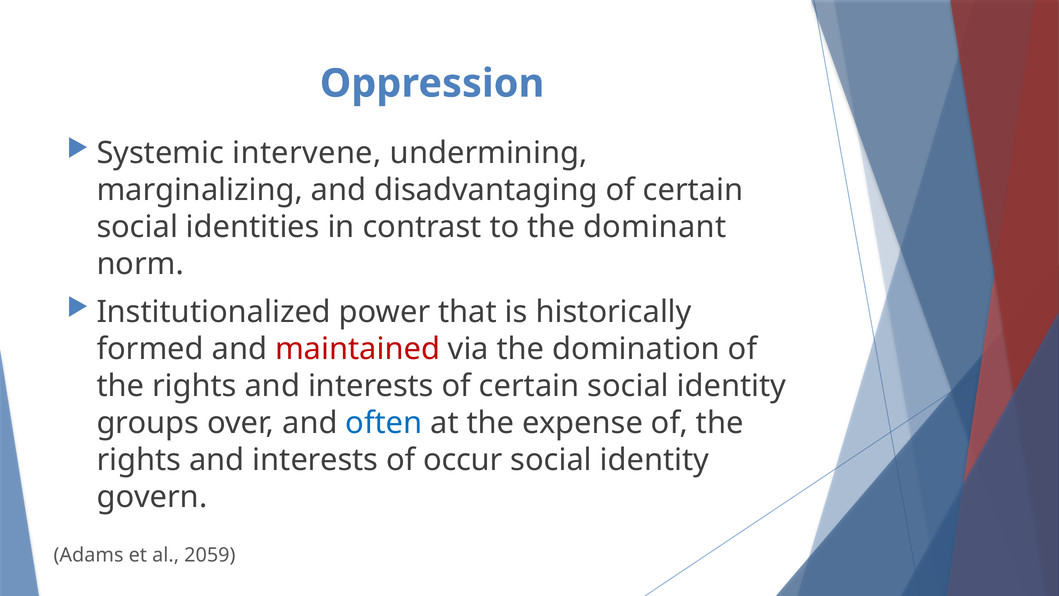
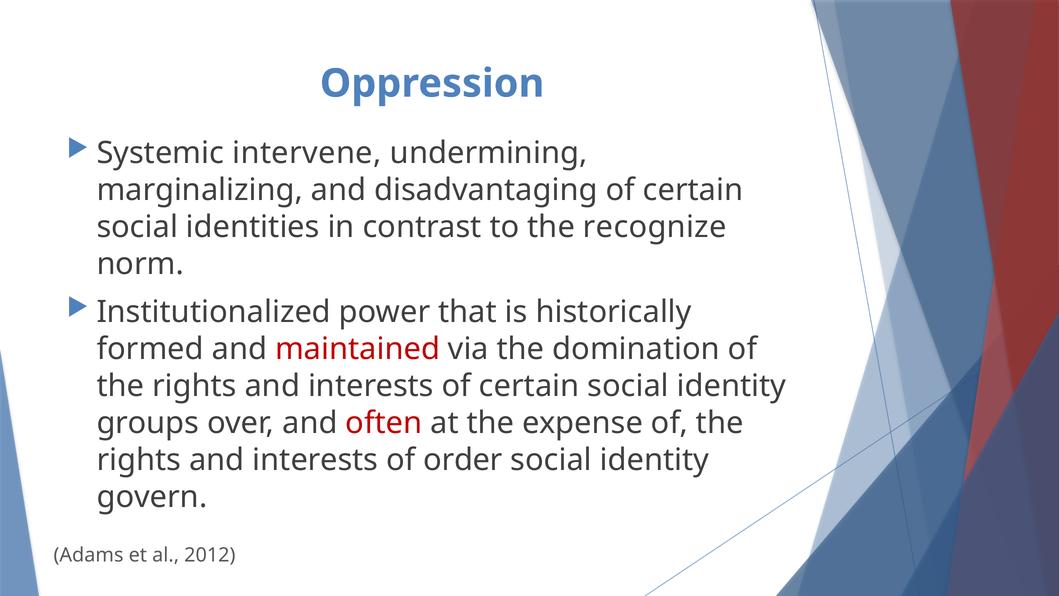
dominant: dominant -> recognize (655, 227)
often colour: blue -> red (384, 423)
occur: occur -> order (463, 460)
2059: 2059 -> 2012 (210, 555)
